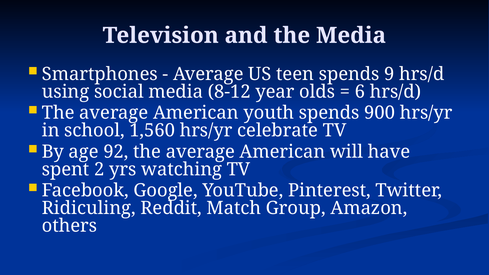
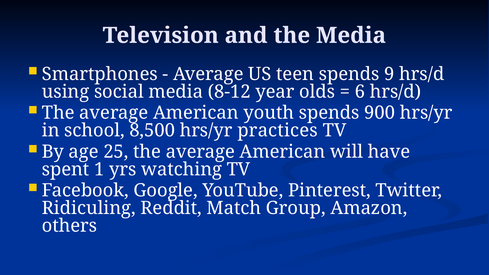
1,560: 1,560 -> 8,500 (152, 131)
celebrate: celebrate -> practices (278, 131)
92: 92 -> 25 (116, 152)
2: 2 -> 1 (99, 169)
